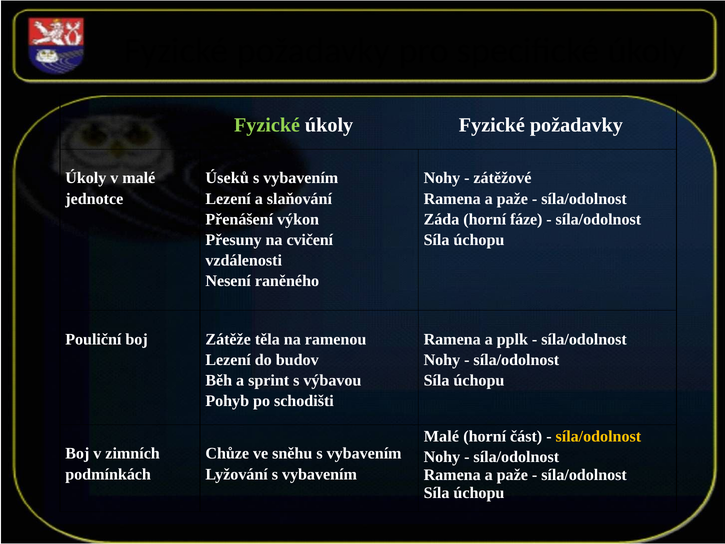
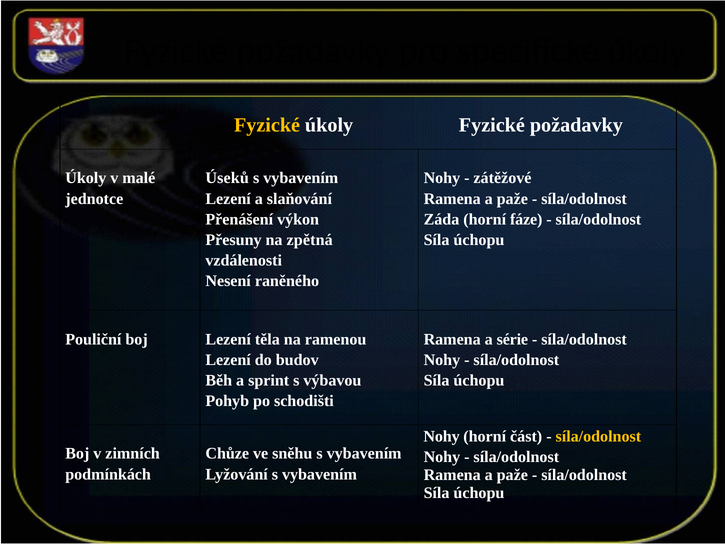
Fyzické colour: light green -> yellow (267, 125)
cvičení: cvičení -> zpětná (310, 240)
boj Zátěže: Zátěže -> Lezení (228, 339)
pplk: pplk -> série (512, 339)
Malé: Malé -> Nohy (442, 436)
